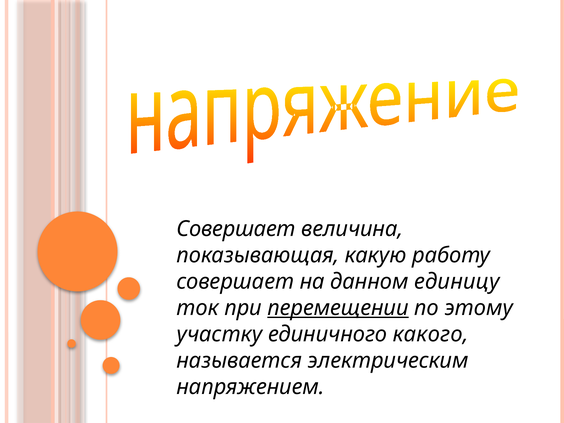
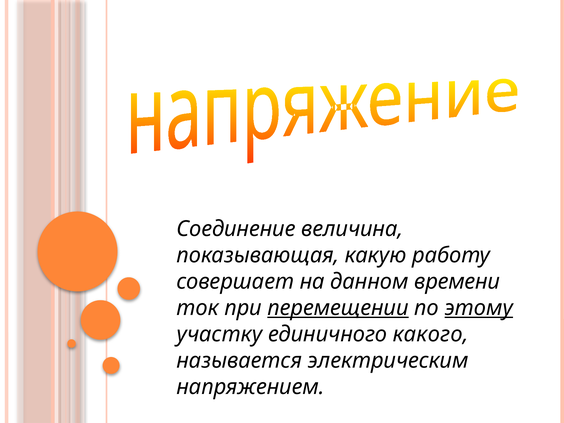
Совершает: Совершает -> Соединение (236, 229)
единицу: единицу -> времени (457, 282)
этому underline: none -> present (479, 308)
